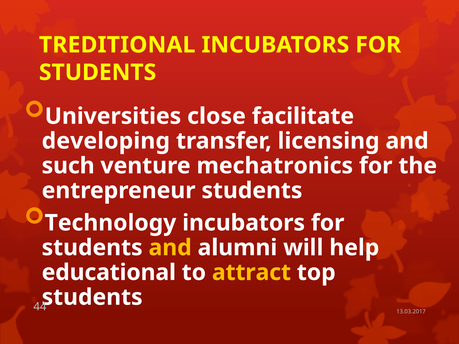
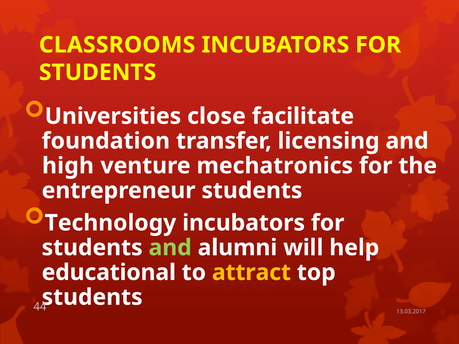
TREDITIONAL: TREDITIONAL -> CLASSROOMS (117, 45)
developing: developing -> foundation (106, 141)
such: such -> high (68, 166)
and colour: yellow -> light green (170, 248)
